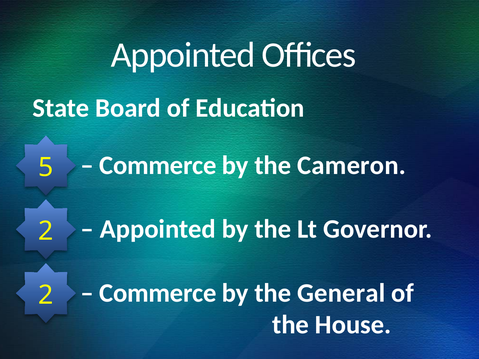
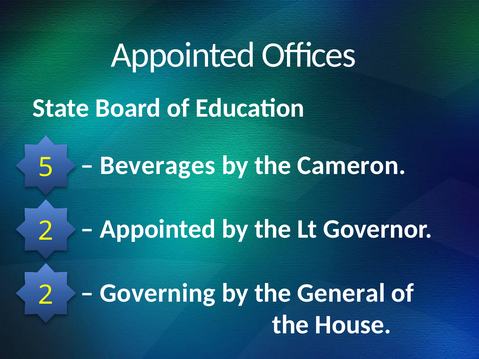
Commerce: Commerce -> Beverages (158, 165)
Commerce: Commerce -> Governing (158, 293)
